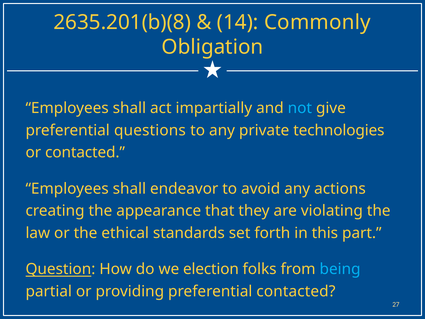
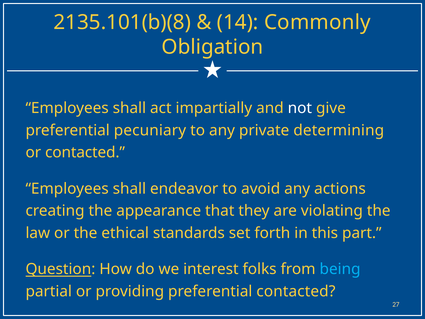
2635.201(b)(8: 2635.201(b)(8 -> 2135.101(b)(8 (122, 22)
not colour: light blue -> white (300, 108)
questions: questions -> pecuniary (150, 130)
technologies: technologies -> determining (339, 130)
election: election -> interest (211, 269)
